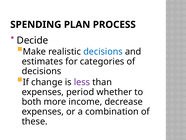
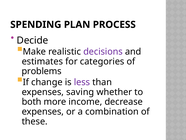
decisions colour: blue -> purple (103, 51)
decisions: decisions -> problems (42, 71)
period: period -> saving (80, 92)
